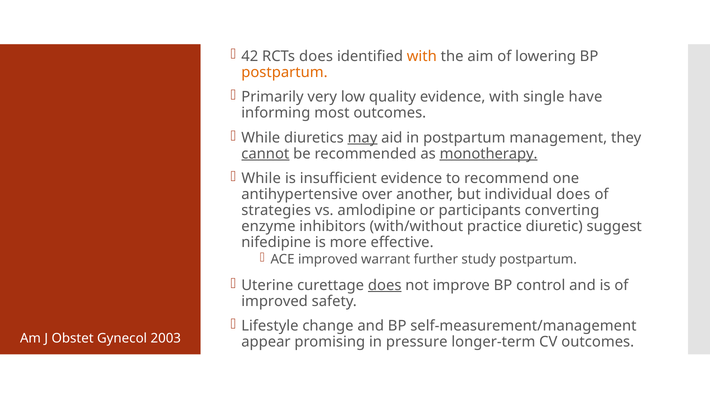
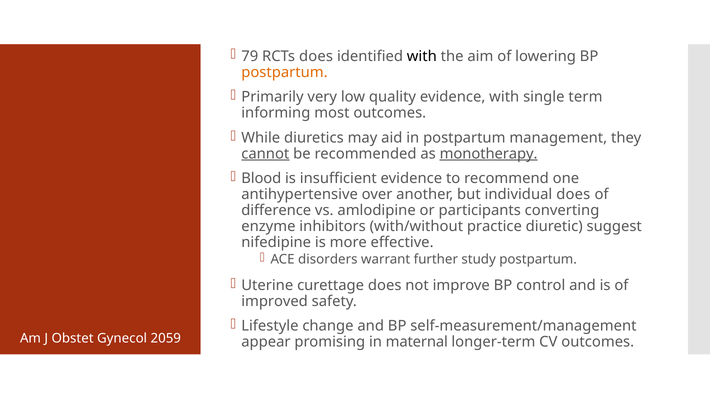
42: 42 -> 79 (250, 56)
with colour: orange -> black (422, 56)
have: have -> term (585, 97)
may underline: present -> none (362, 138)
While: While -> Blood (261, 179)
strategies: strategies -> difference (276, 211)
ACE improved: improved -> disorders (328, 260)
does underline: present -> none (385, 286)
2003: 2003 -> 2059 (166, 339)
pressure: pressure -> maternal (417, 342)
